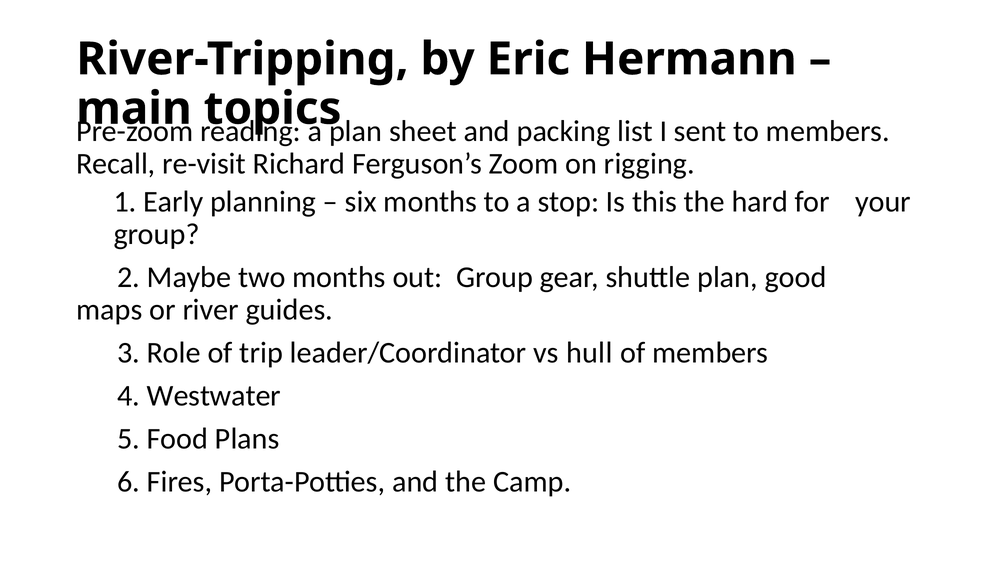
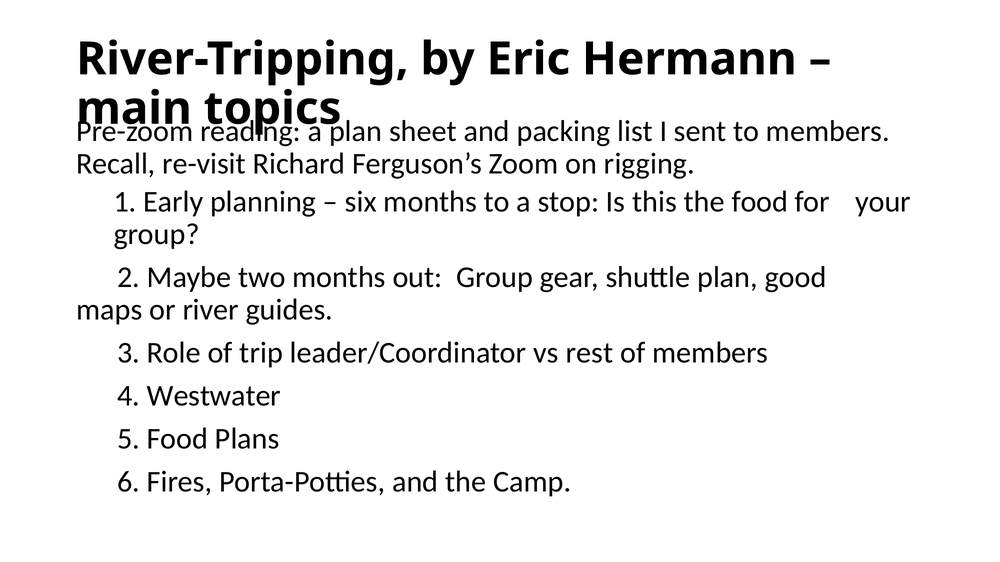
the hard: hard -> food (760, 202)
hull: hull -> rest (589, 353)
